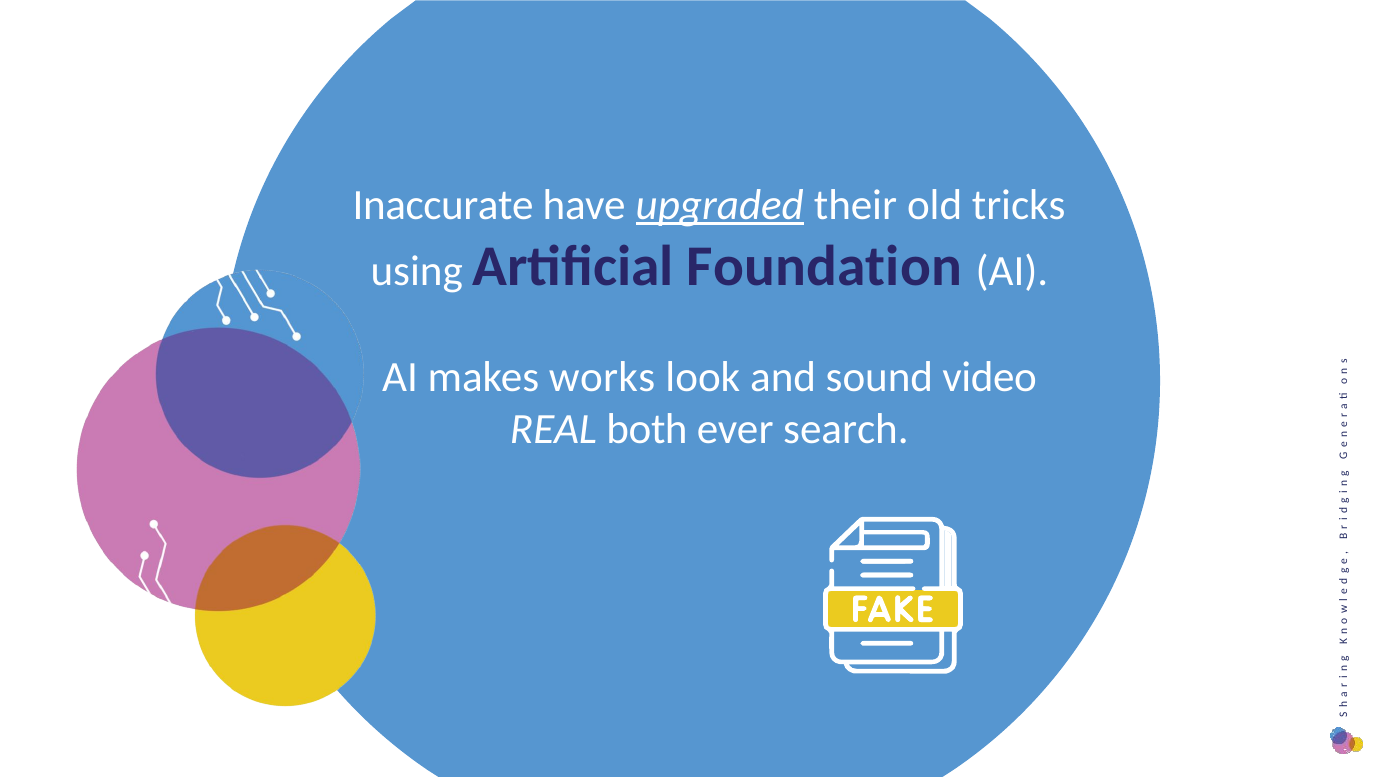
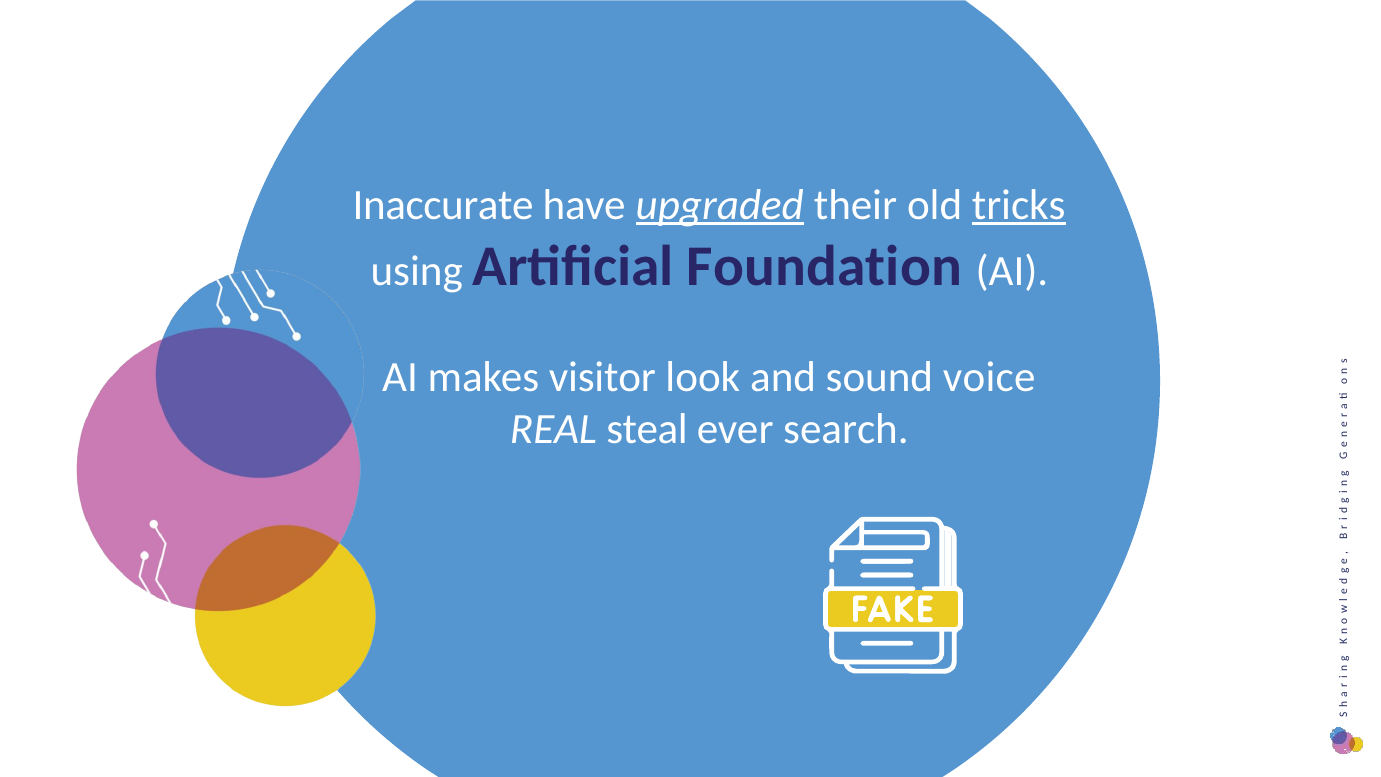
tricks underline: none -> present (1019, 205)
works: works -> visitor (602, 377)
video: video -> voice (989, 377)
both: both -> steal (647, 429)
